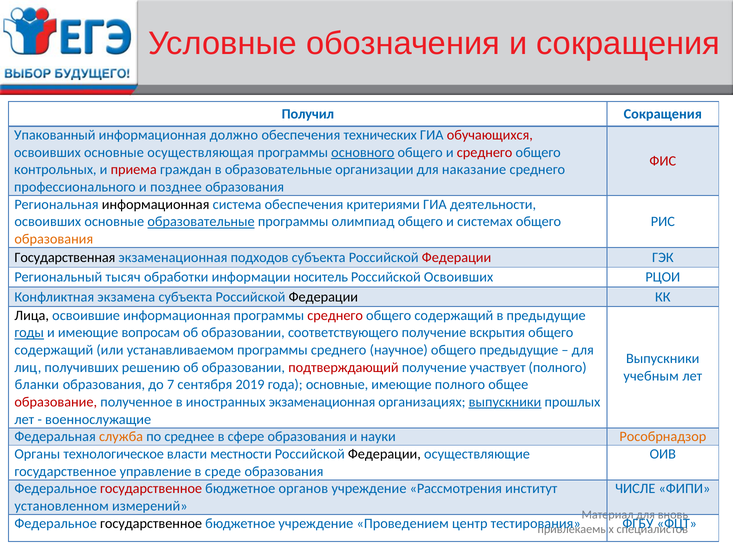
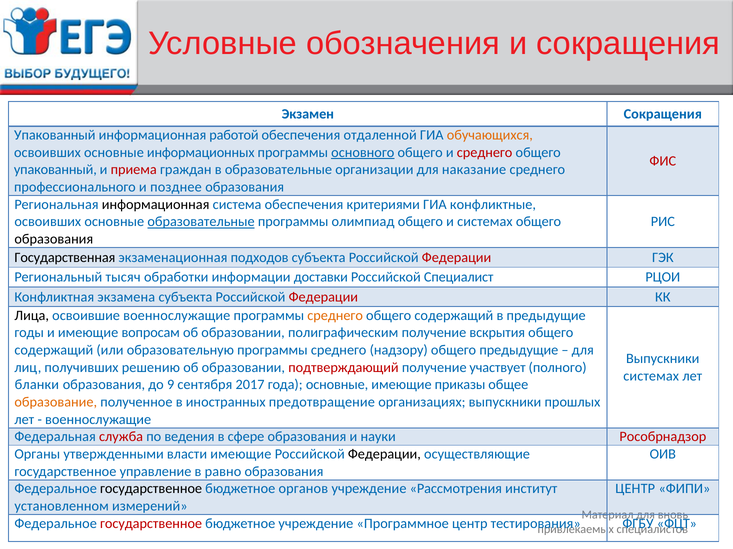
Получил: Получил -> Экзамен (308, 114)
должно: должно -> работой (234, 135)
технических: технических -> отдаленной (380, 135)
обучающихся colour: red -> orange (490, 135)
осуществляющая: осуществляющая -> информационных (201, 153)
контрольных: контрольных -> упакованный (55, 170)
деятельности: деятельности -> конфликтные (493, 205)
образования colour: orange -> black (54, 239)
носитель: носитель -> доставки (321, 278)
Российской Освоивших: Освоивших -> Специалист (459, 278)
Федерации colour: black -> red (323, 297)
освоившие информационная: информационная -> военнослужащие (177, 316)
среднего colour: red -> orange (335, 316)
годы underline: present -> none (29, 333)
соответствующего: соответствующего -> полиграфическим (343, 333)
устанавливаемом: устанавливаемом -> образовательную (180, 351)
научное: научное -> надзору (399, 351)
учебным: учебным -> системах (651, 377)
7: 7 -> 9 (171, 385)
2019: 2019 -> 2017 (250, 385)
имеющие полного: полного -> приказы (460, 385)
образование colour: red -> orange (56, 403)
иностранных экзаменационная: экзаменационная -> предотвращение (322, 403)
выпускники underline: present -> none (505, 403)
служба colour: orange -> red (121, 437)
среднее: среднее -> ведения (189, 437)
Рособрнадзор colour: orange -> red (663, 437)
технологическое: технологическое -> утвержденными (114, 455)
власти местности: местности -> имеющие (241, 455)
среде: среде -> равно (223, 472)
государственное colour: red -> black (151, 489)
ЧИСЛЕ: ЧИСЛЕ -> ЦЕНТР (635, 489)
государственное colour: black -> red (151, 524)
Проведением: Проведением -> Программное (403, 524)
